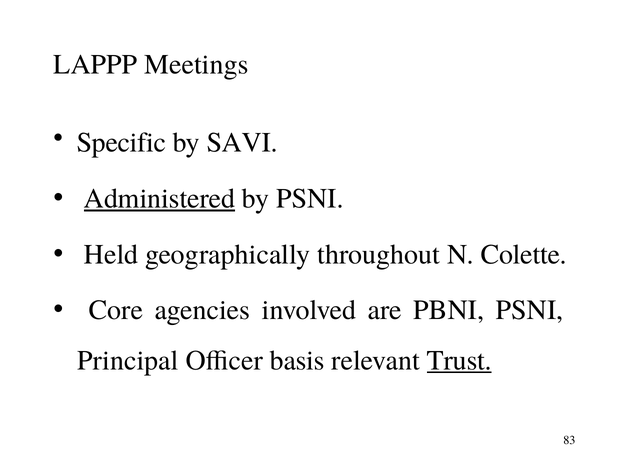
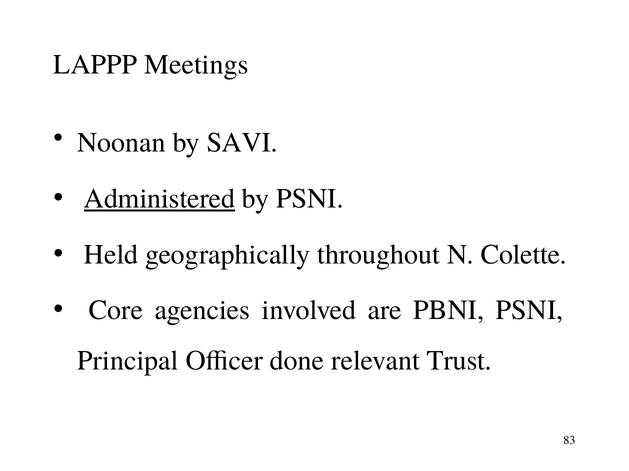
Specific: Specific -> Noonan (121, 143)
basis: basis -> done (297, 361)
Trust underline: present -> none (459, 361)
